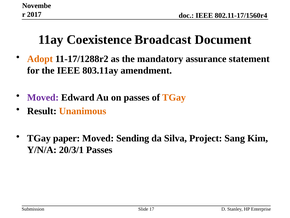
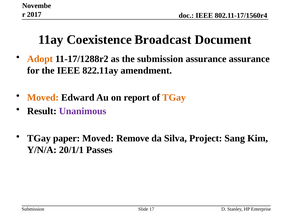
the mandatory: mandatory -> submission (160, 59)
assurance statement: statement -> assurance (249, 59)
803.11ay: 803.11ay -> 822.11ay (100, 70)
Moved colour: purple -> orange (43, 97)
on passes: passes -> report (137, 97)
Unanimous colour: orange -> purple (83, 111)
Sending: Sending -> Remove (133, 138)
20/3/1: 20/3/1 -> 20/1/1 (71, 150)
